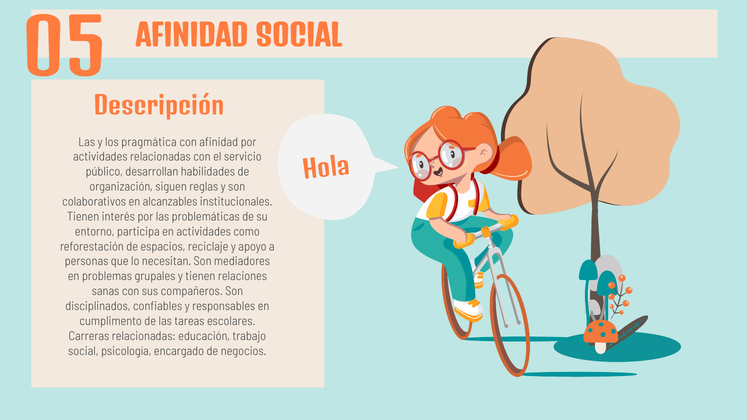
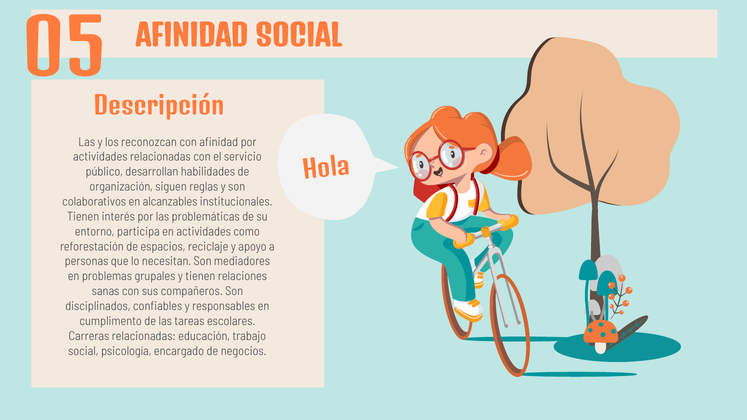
pragmática: pragmática -> reconozcan (149, 142)
